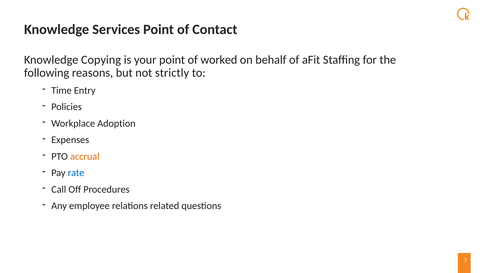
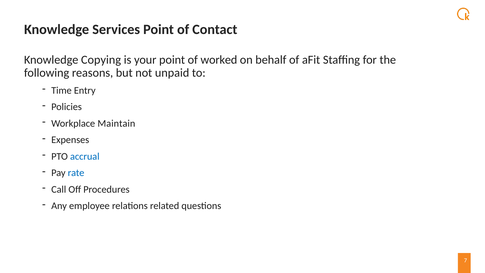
strictly: strictly -> unpaid (172, 73)
Adoption: Adoption -> Maintain (116, 123)
accrual colour: orange -> blue (85, 156)
